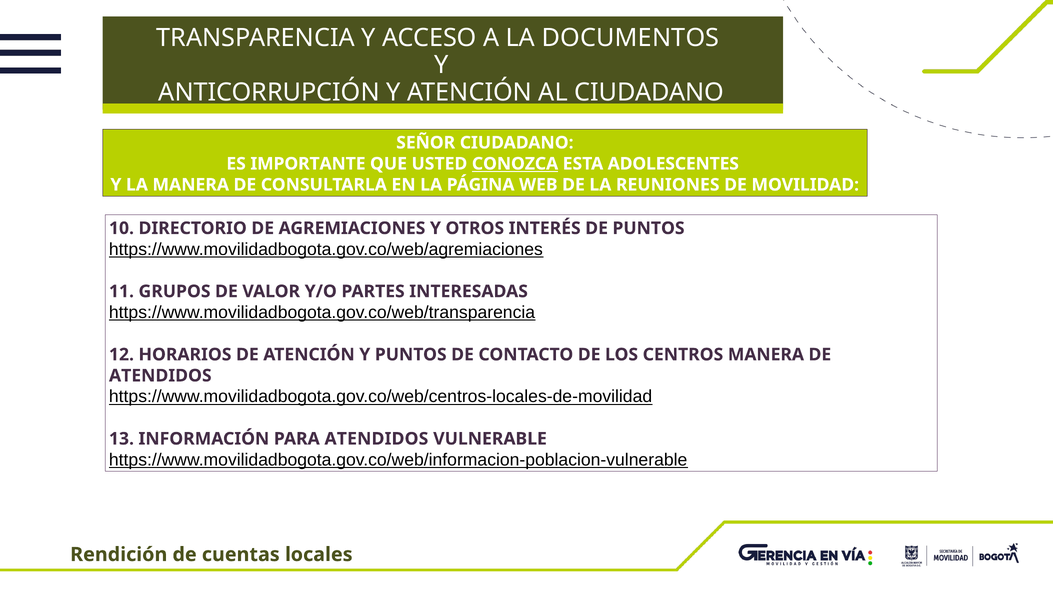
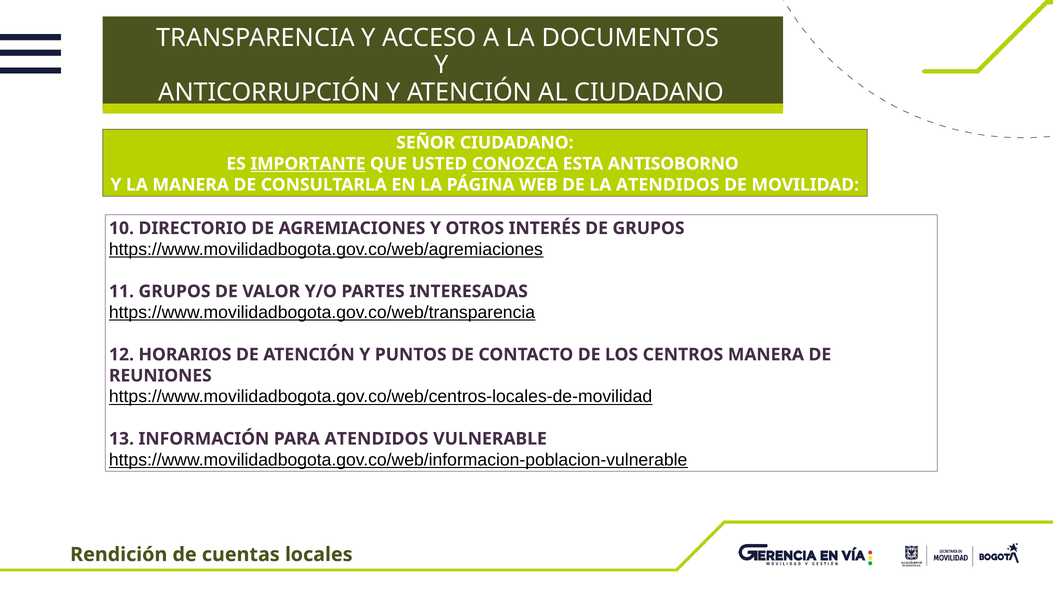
IMPORTANTE underline: none -> present (308, 164)
ADOLESCENTES: ADOLESCENTES -> ANTISOBORNO (673, 164)
LA REUNIONES: REUNIONES -> ATENDIDOS (668, 185)
DE PUNTOS: PUNTOS -> GRUPOS (649, 228)
ATENDIDOS: ATENDIDOS -> REUNIONES (160, 376)
